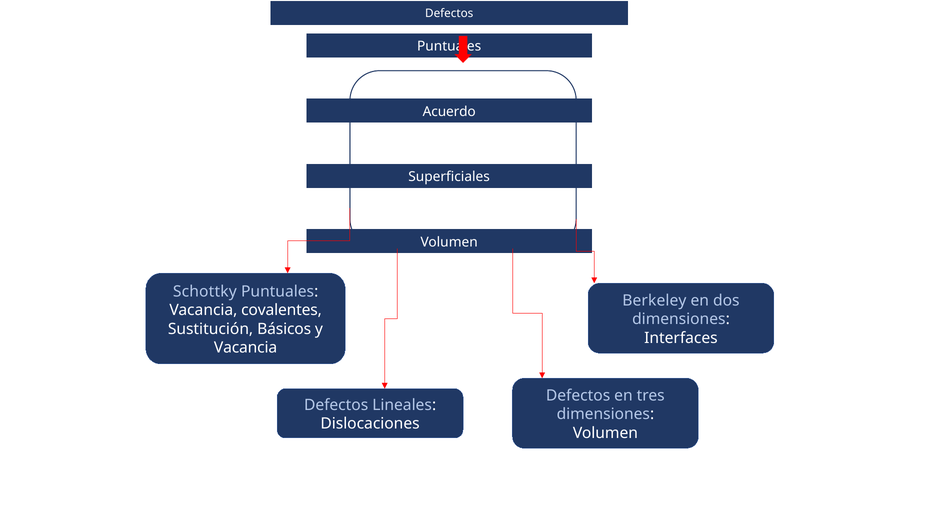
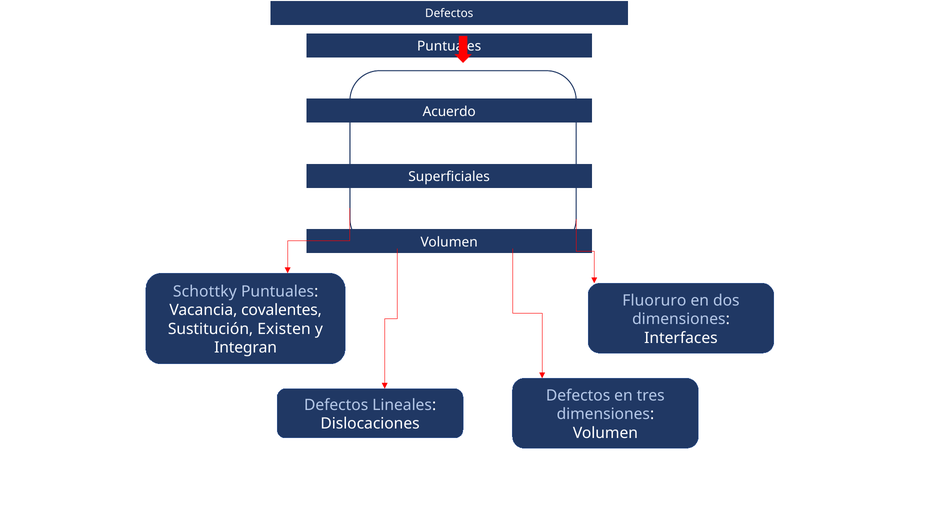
Berkeley: Berkeley -> Fluoruro (654, 301)
Básicos: Básicos -> Existen (284, 329)
Vacancia: Vacancia -> Integran (246, 348)
